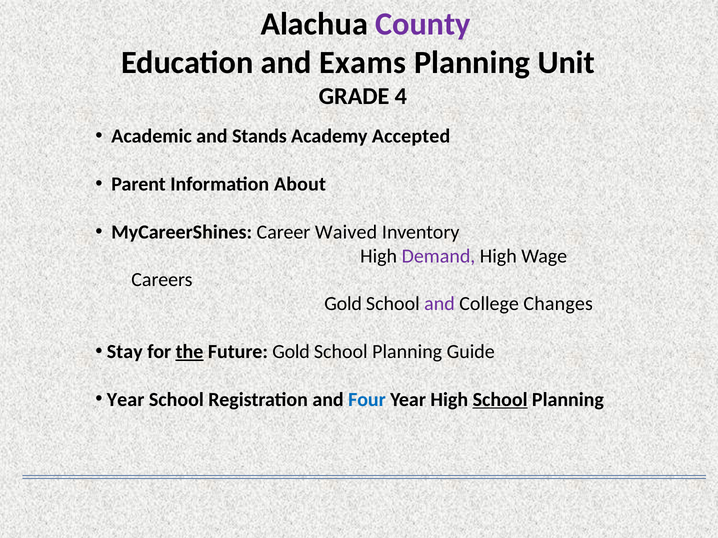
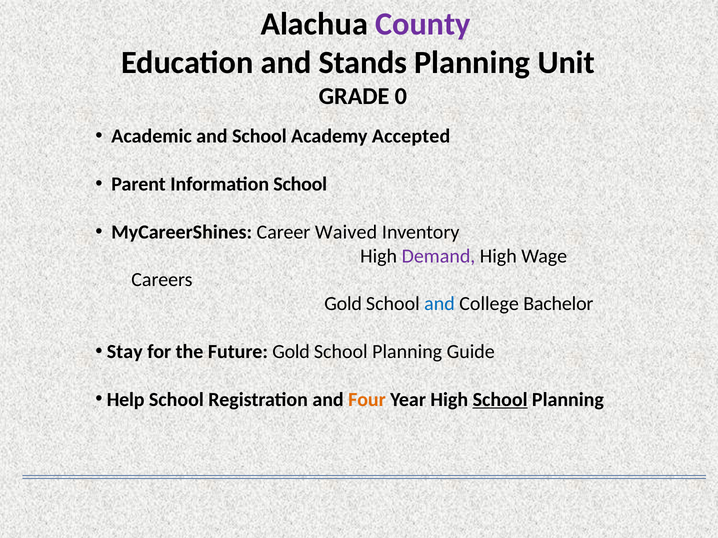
Exams: Exams -> Stands (363, 63)
4: 4 -> 0 (401, 96)
and Stands: Stands -> School (259, 137)
Information About: About -> School (300, 184)
and colour: purple -> blue (440, 304)
Changes: Changes -> Bachelor (558, 304)
the underline: present -> none (190, 352)
Year: Year -> Help (126, 400)
Four colour: blue -> orange (367, 400)
